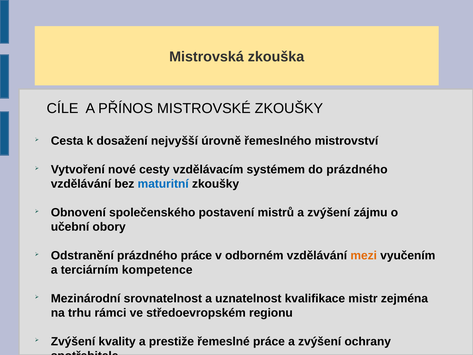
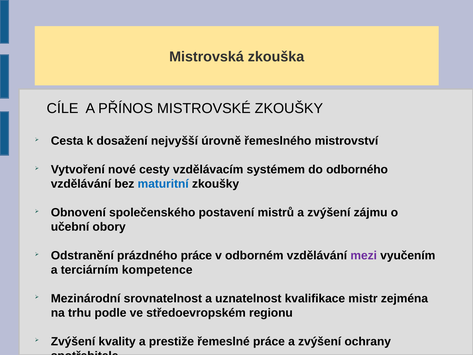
do prázdného: prázdného -> odborného (357, 170)
mezi colour: orange -> purple (364, 255)
rámci: rámci -> podle (110, 313)
